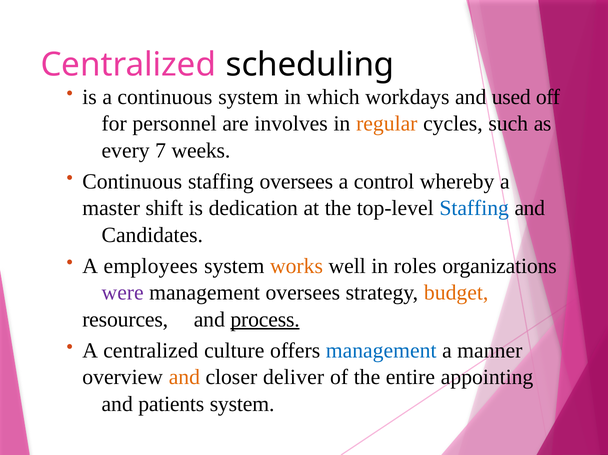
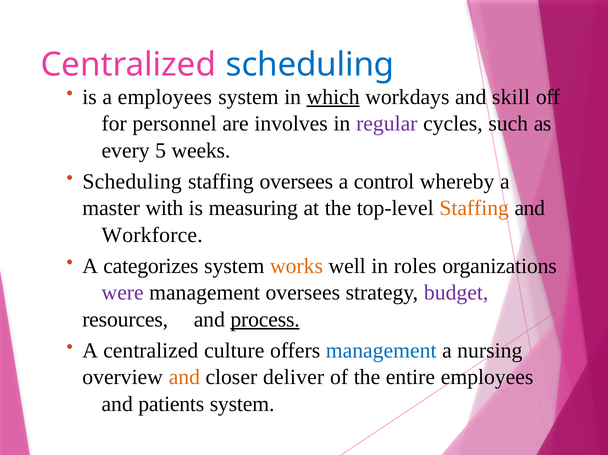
scheduling colour: black -> blue (310, 65)
a continuous: continuous -> employees (165, 97)
which underline: none -> present (333, 97)
used: used -> skill (511, 97)
regular colour: orange -> purple (387, 124)
7: 7 -> 5 (161, 150)
Continuous: Continuous -> Scheduling (132, 181)
shift: shift -> with (164, 208)
dedication: dedication -> measuring (253, 208)
Staffing colour: blue -> orange (474, 208)
Candidates: Candidates -> Workforce (152, 235)
employees: employees -> categorizes (151, 266)
budget colour: orange -> purple (456, 293)
manner: manner -> nursing (490, 350)
entire appointing: appointing -> employees (487, 377)
